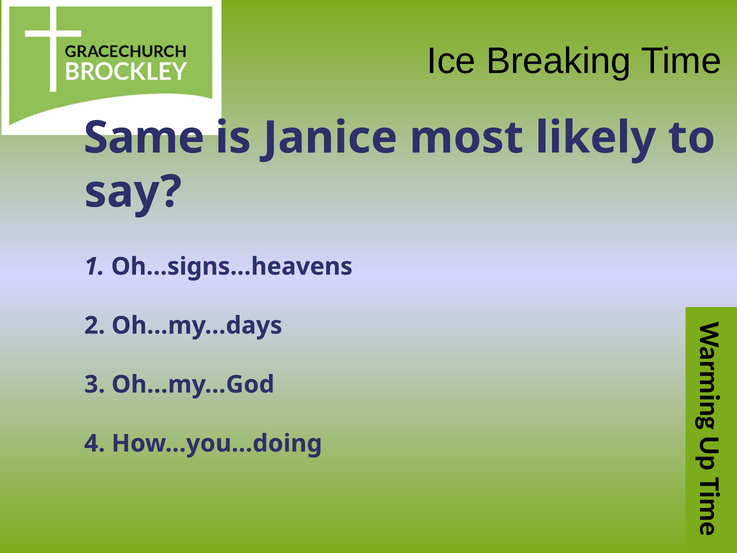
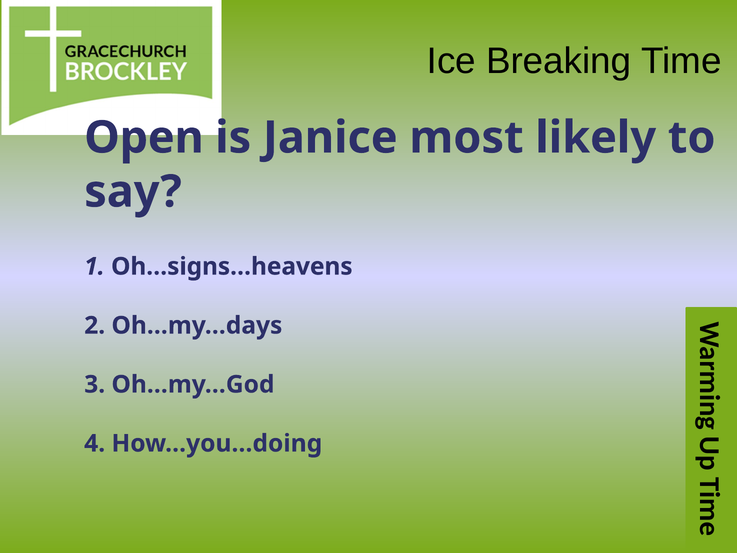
Same: Same -> Open (144, 138)
